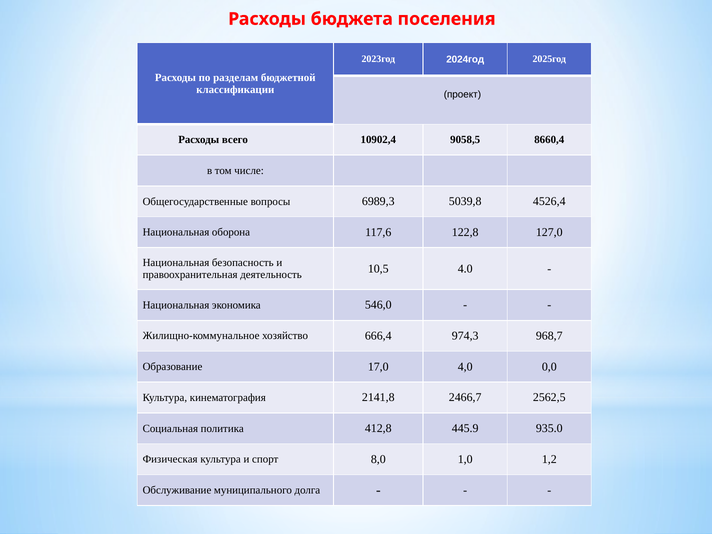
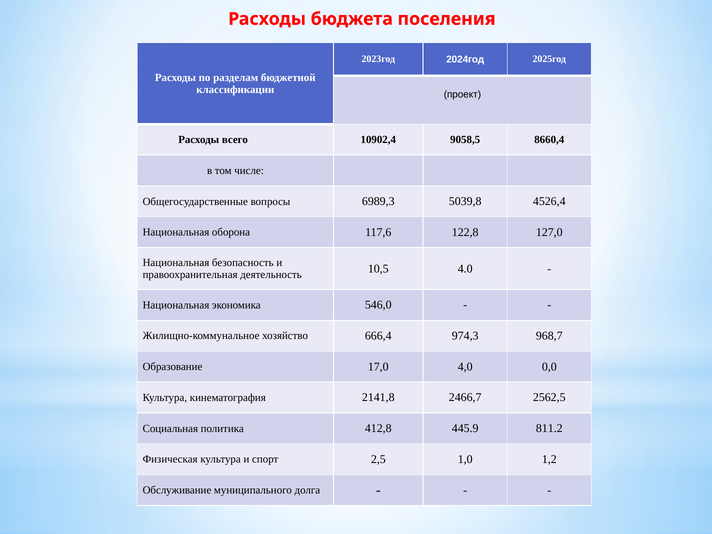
935.0: 935.0 -> 811.2 (549, 428)
8,0: 8,0 -> 2,5 (378, 459)
